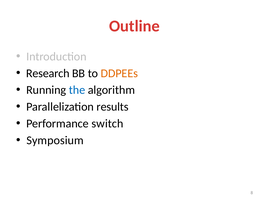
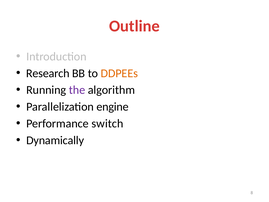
the colour: blue -> purple (77, 90)
results: results -> engine (113, 107)
Symposium: Symposium -> Dynamically (55, 140)
